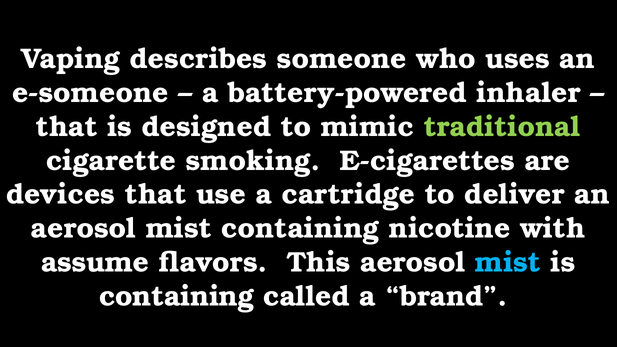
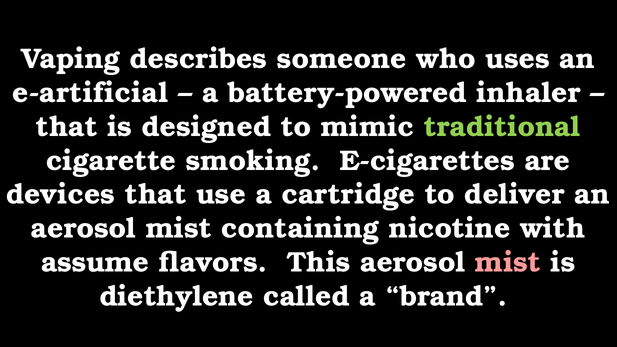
e‐someone: e‐someone -> e‐artificial (90, 93)
mist colour: light blue -> pink (508, 262)
containing: containing -> diethylene (177, 296)
